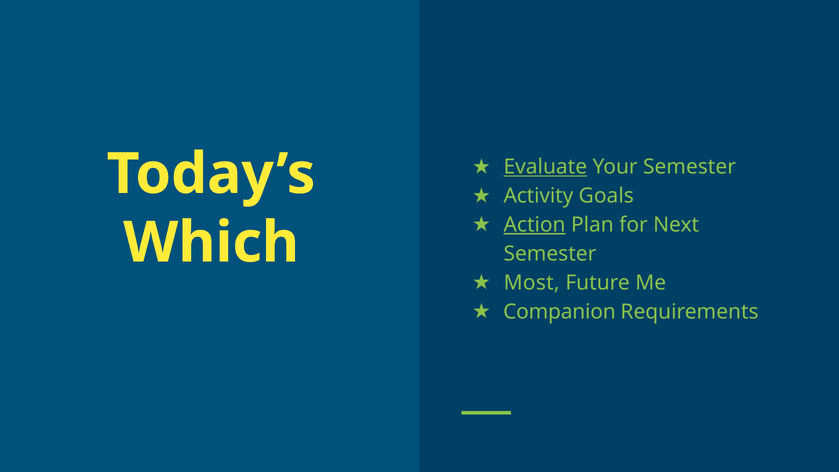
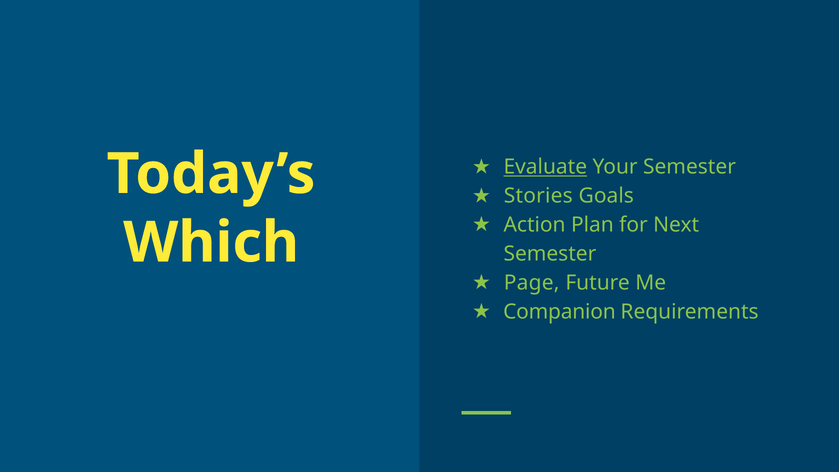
Activity: Activity -> Stories (538, 196)
Action underline: present -> none (535, 225)
Most: Most -> Page (532, 283)
